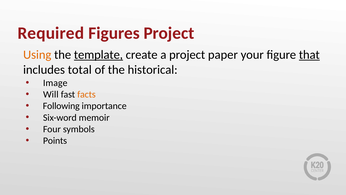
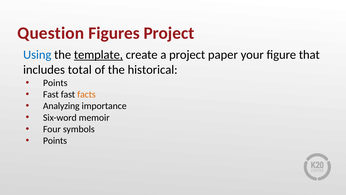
Required: Required -> Question (51, 33)
Using colour: orange -> blue (37, 55)
that underline: present -> none (309, 55)
Image: Image -> Points (55, 83)
Will: Will -> Fast (51, 94)
Following: Following -> Analyzing (61, 106)
